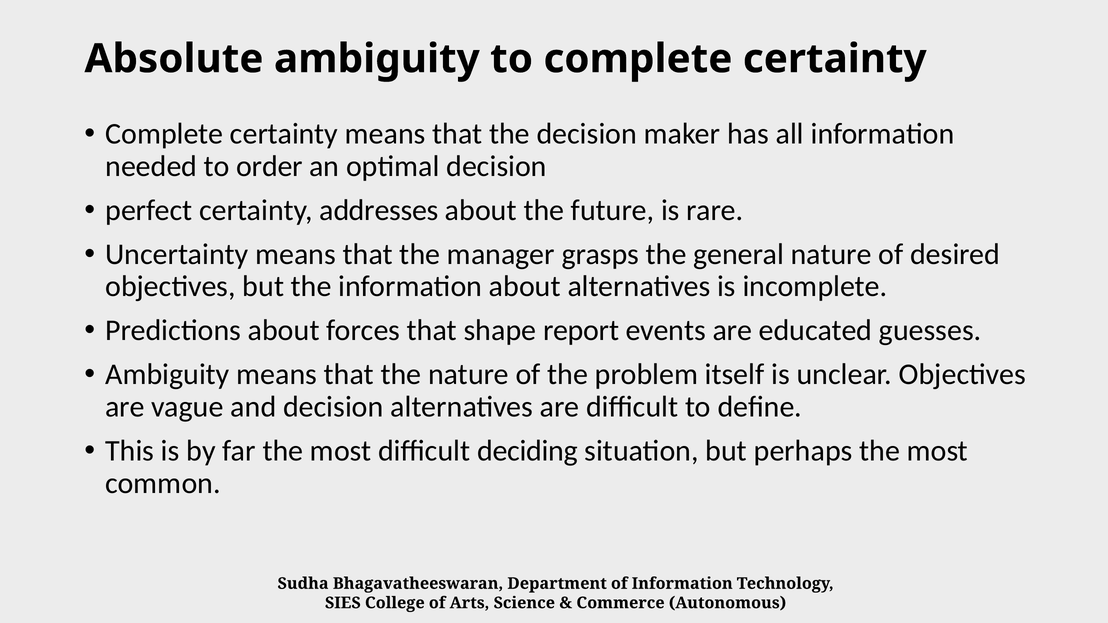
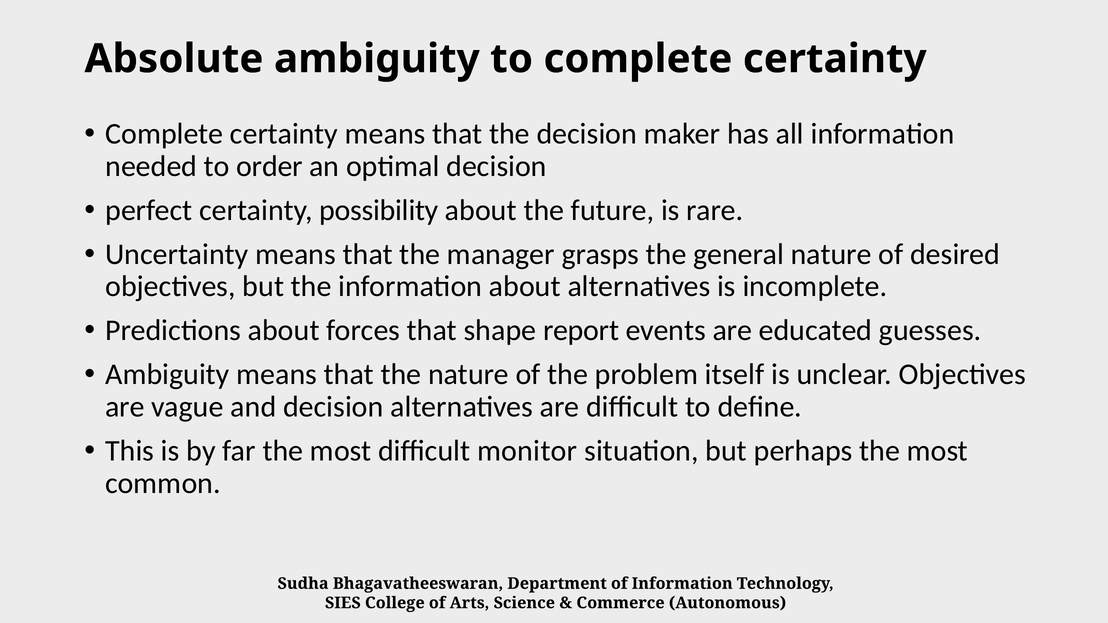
addresses: addresses -> possibility (379, 210)
deciding: deciding -> monitor (527, 451)
